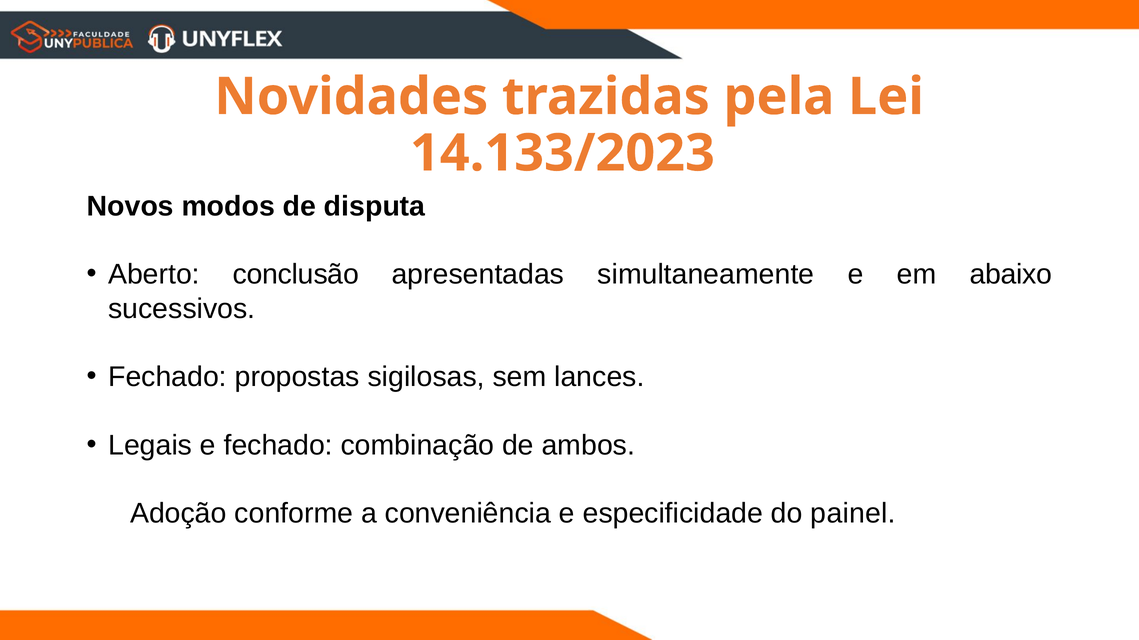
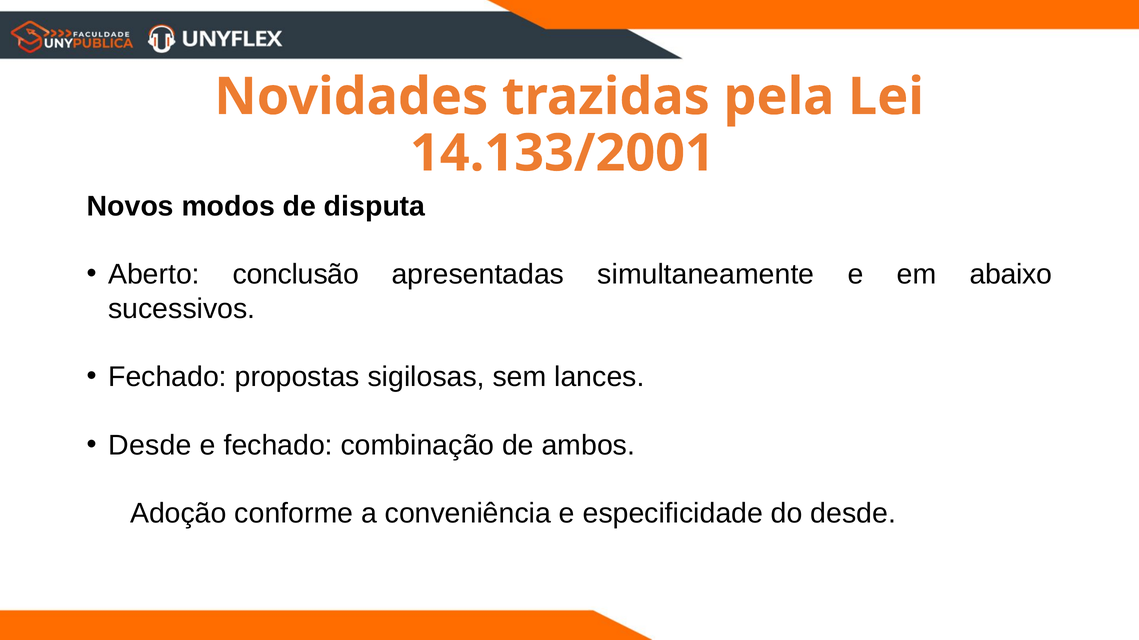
14.133/2023: 14.133/2023 -> 14.133/2001 (562, 153)
Legais: Legais -> Desde (150, 446)
do painel: painel -> desde (853, 514)
